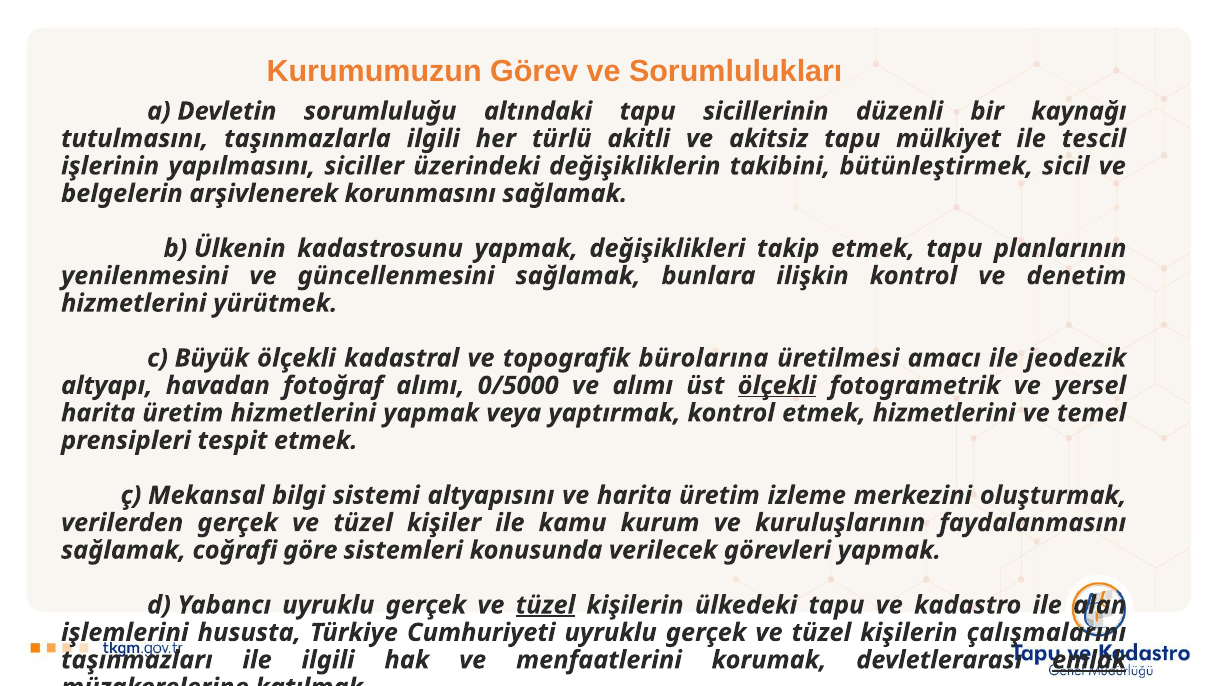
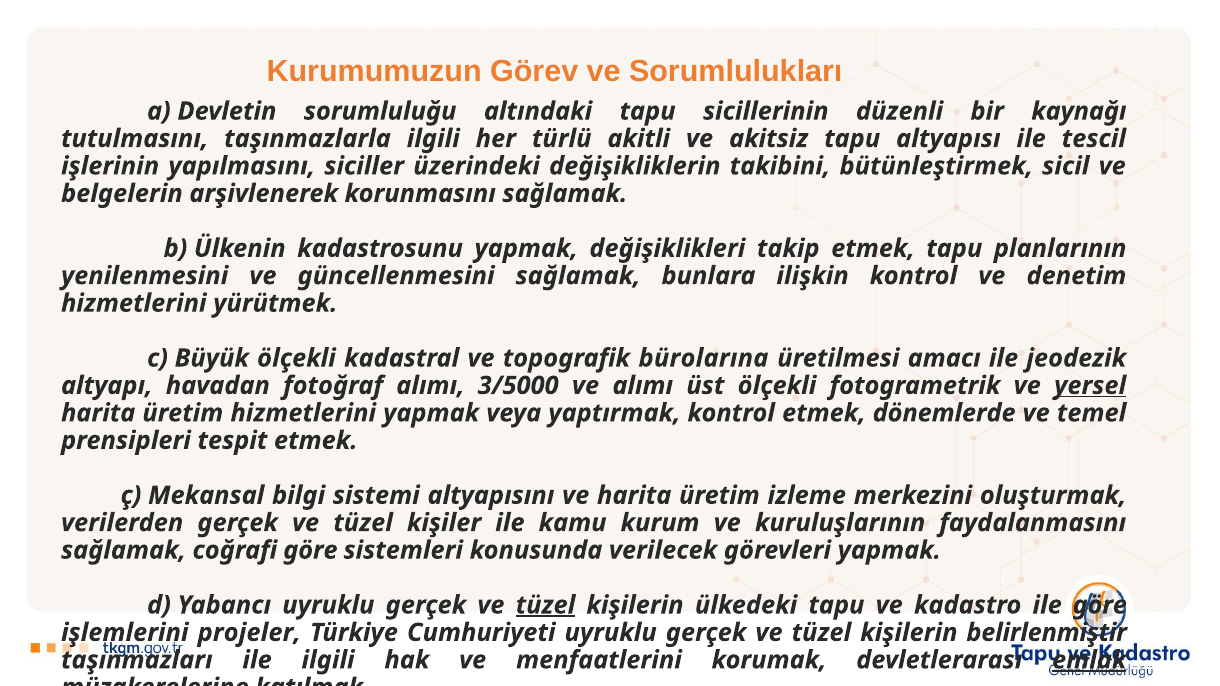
mülkiyet: mülkiyet -> altyapısı (948, 139)
0/5000: 0/5000 -> 3/5000 (518, 386)
ölçekli underline: present -> none (777, 386)
yersel underline: none -> present (1090, 386)
etmek hizmetlerini: hizmetlerini -> dönemlerde (944, 413)
ile alan: alan -> göre (1100, 605)
hususta: hususta -> projeler (249, 633)
çalışmalarını: çalışmalarını -> belirlenmiştir (1047, 633)
